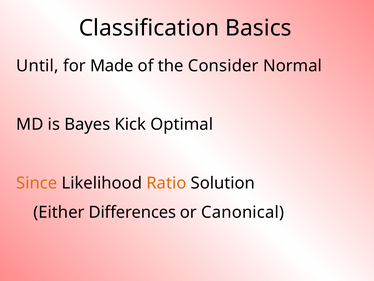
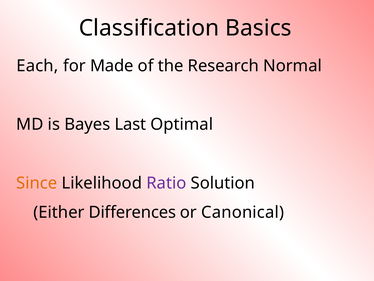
Until: Until -> Each (37, 66)
Consider: Consider -> Research (223, 66)
Kick: Kick -> Last (130, 124)
Ratio colour: orange -> purple (166, 183)
